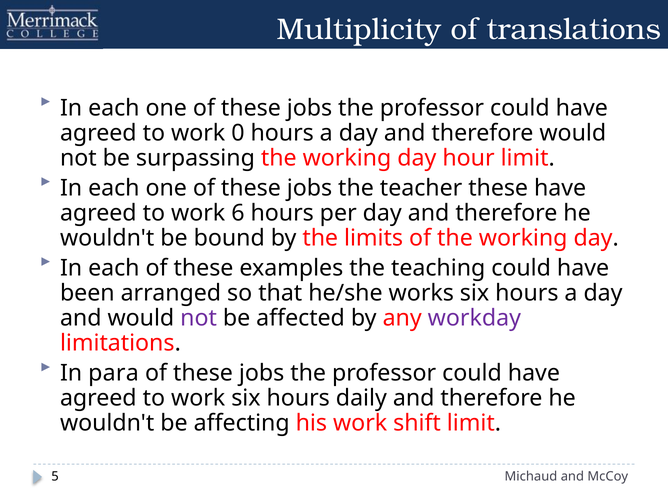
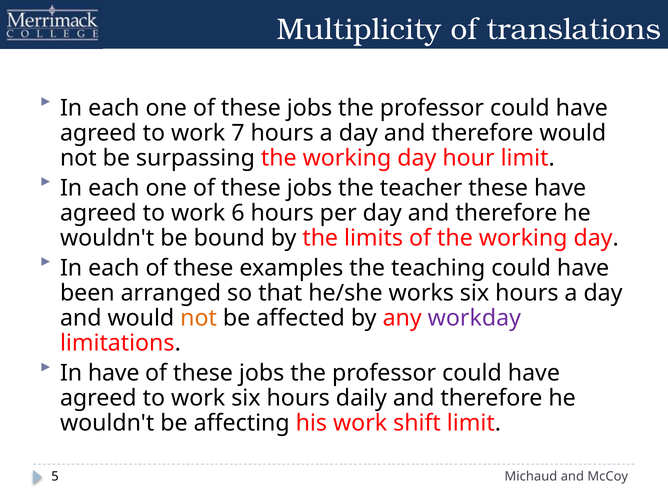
0: 0 -> 7 (238, 133)
not colour: purple -> orange (199, 318)
In para: para -> have (114, 373)
